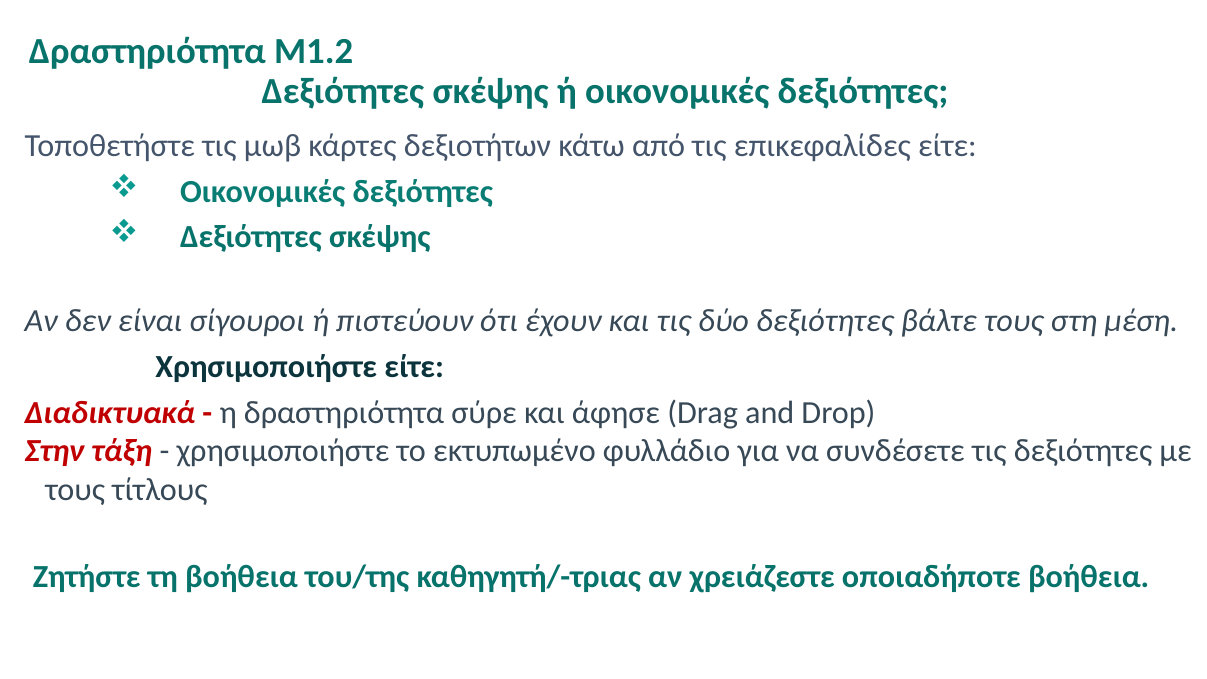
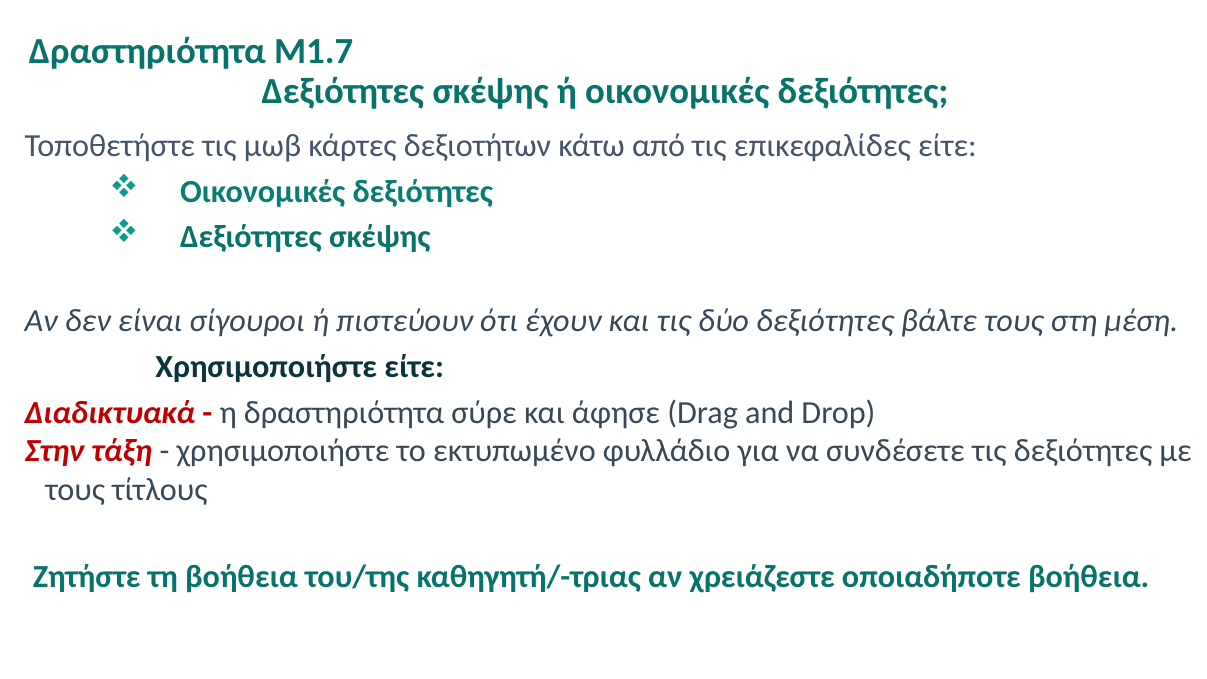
M1.2: M1.2 -> M1.7 (314, 52)
